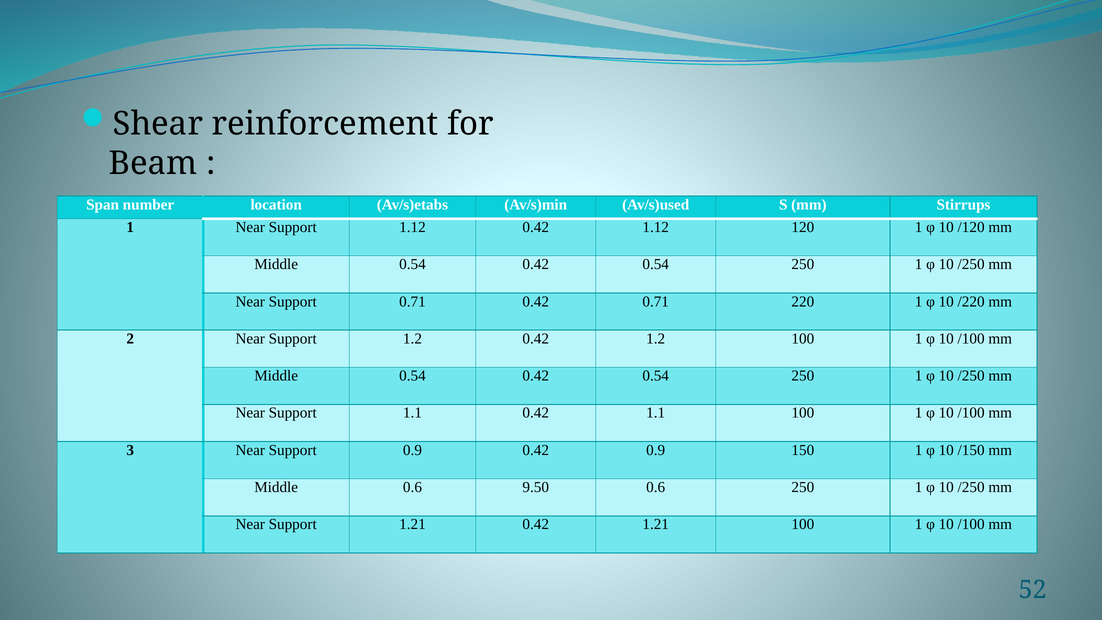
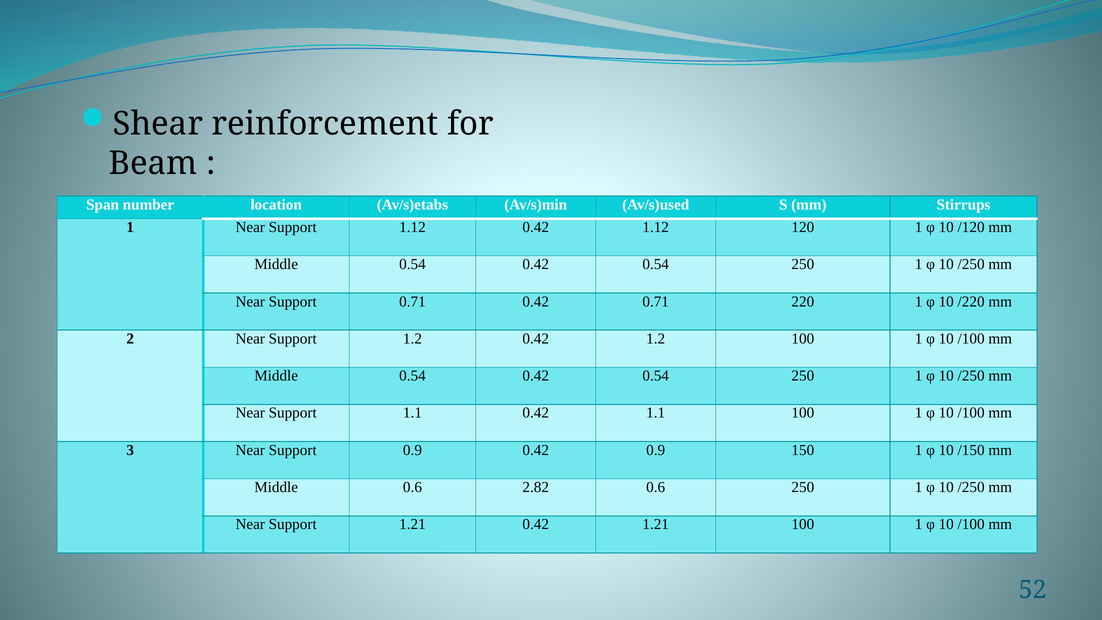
9.50: 9.50 -> 2.82 (536, 487)
